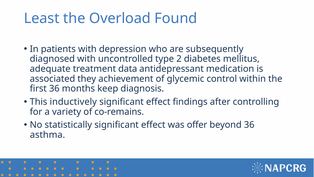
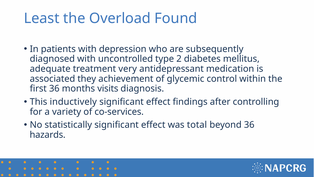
data: data -> very (128, 69)
keep: keep -> visits (108, 88)
co-remains: co-remains -> co-services (119, 112)
offer: offer -> total (197, 125)
asthma: asthma -> hazards (48, 135)
